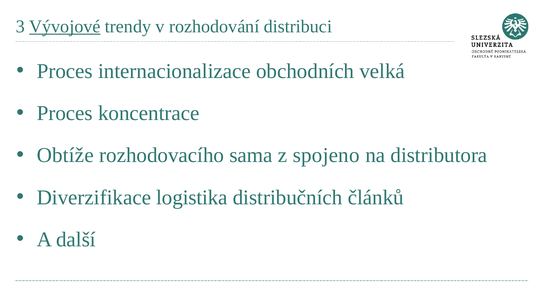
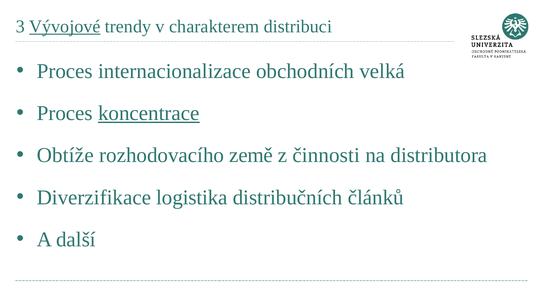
rozhodování: rozhodování -> charakterem (214, 26)
koncentrace underline: none -> present (149, 113)
sama: sama -> země (251, 155)
spojeno: spojeno -> činnosti (326, 155)
